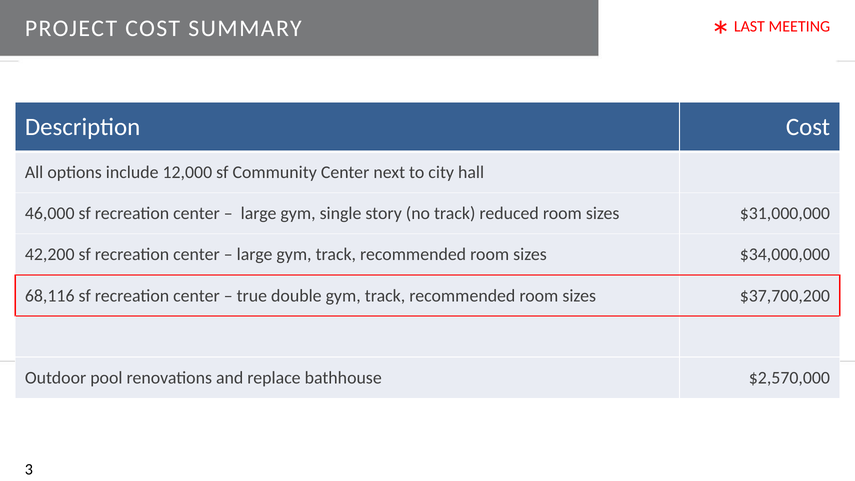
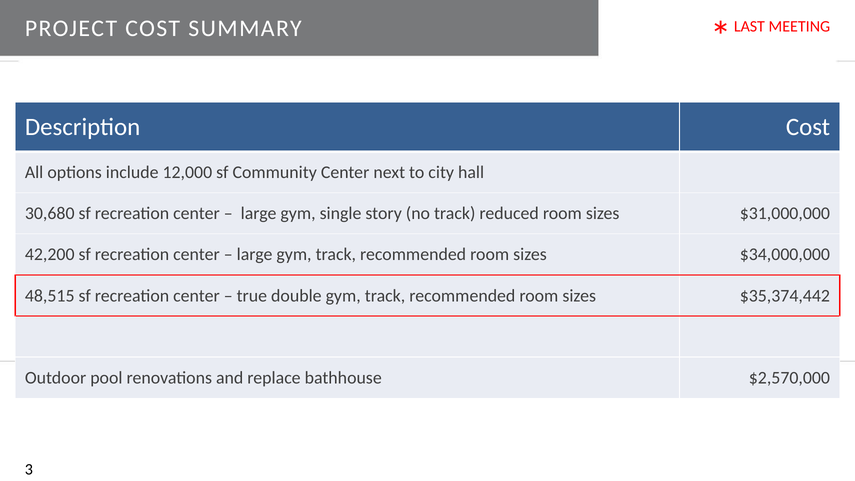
46,000: 46,000 -> 30,680 (50, 213)
68,116: 68,116 -> 48,515 (50, 296)
$37,700,200: $37,700,200 -> $35,374,442 (785, 296)
